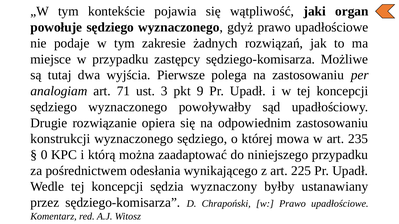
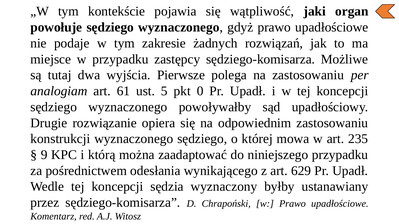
71: 71 -> 61 (123, 91)
3: 3 -> 5 (164, 91)
9: 9 -> 0 (200, 91)
0: 0 -> 9 (44, 155)
225: 225 -> 629 (301, 171)
